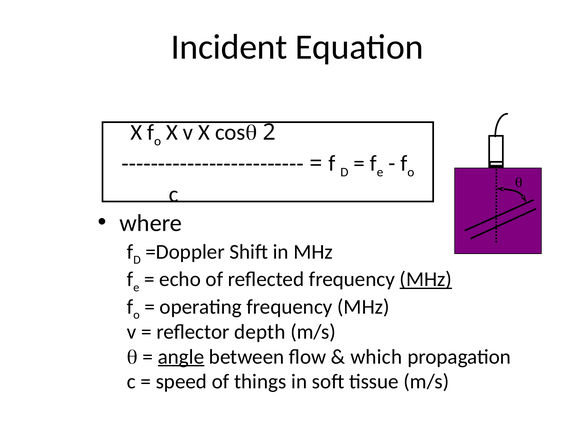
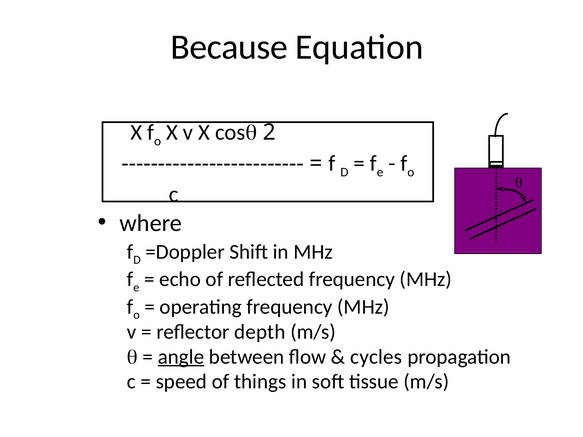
Incident: Incident -> Because (229, 47)
MHz underline: present -> none (426, 279)
which: which -> cycles (376, 357)
